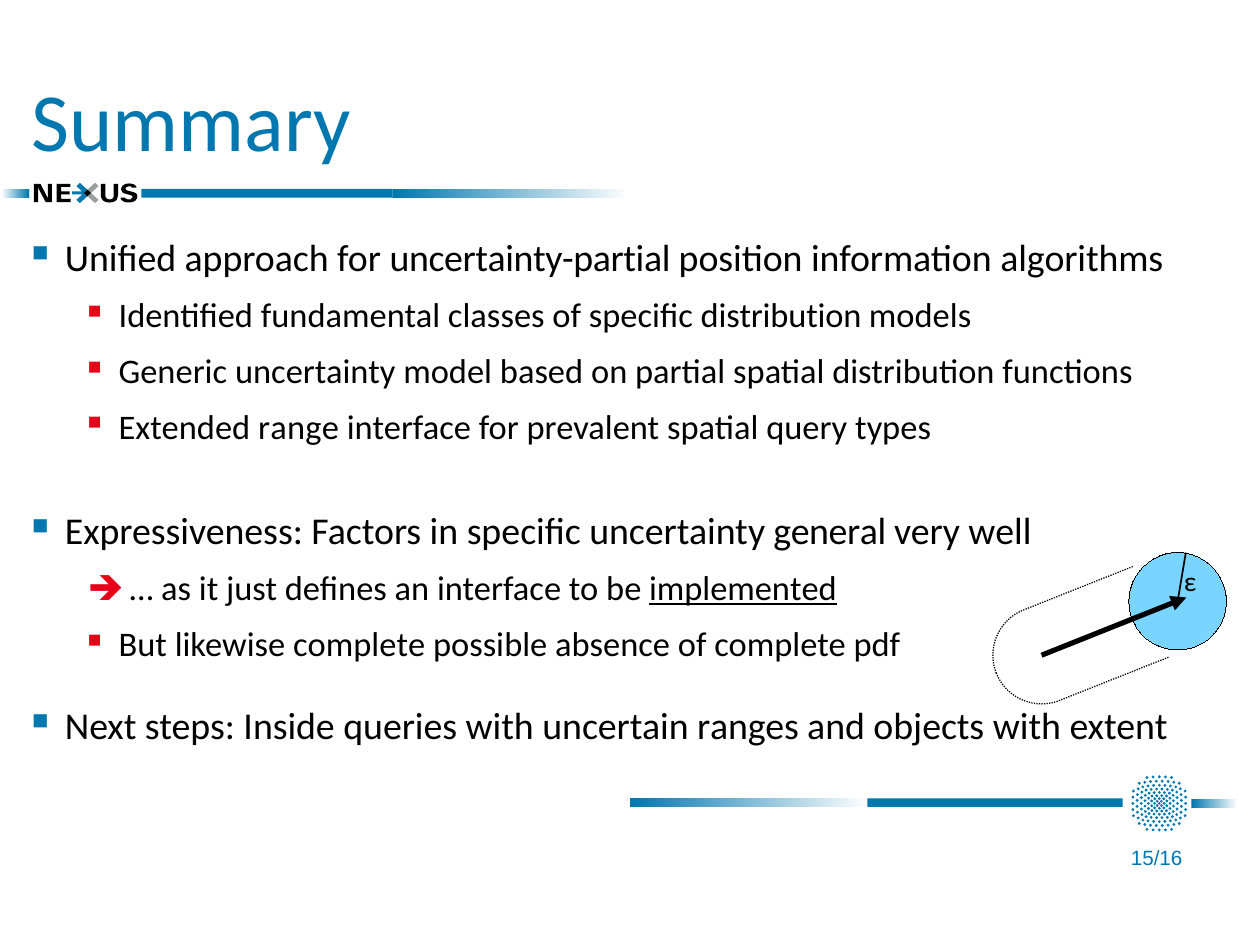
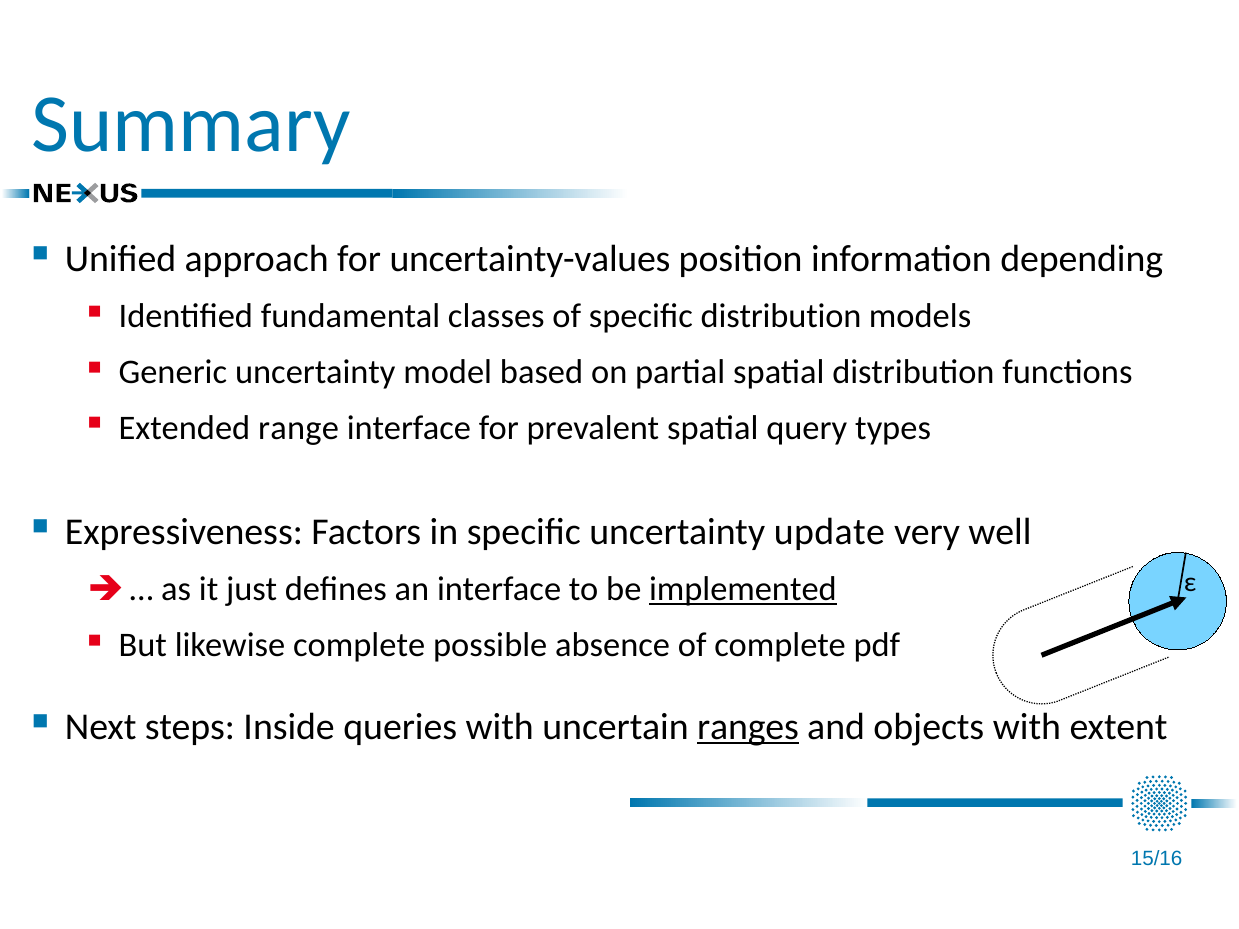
uncertainty-partial: uncertainty-partial -> uncertainty-values (530, 259)
algorithms: algorithms -> depending (1082, 259)
general: general -> update (829, 532)
ranges underline: none -> present (748, 727)
